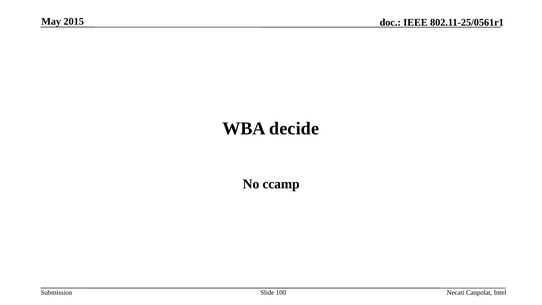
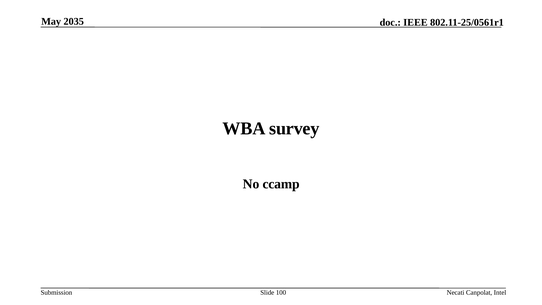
2015: 2015 -> 2035 (74, 22)
decide: decide -> survey (294, 129)
